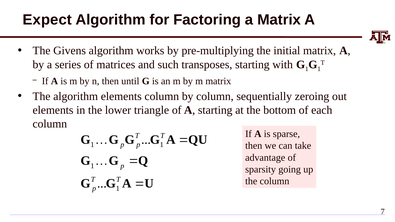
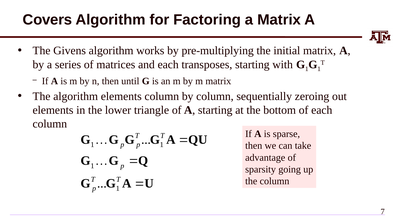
Expect: Expect -> Covers (47, 20)
and such: such -> each (168, 65)
